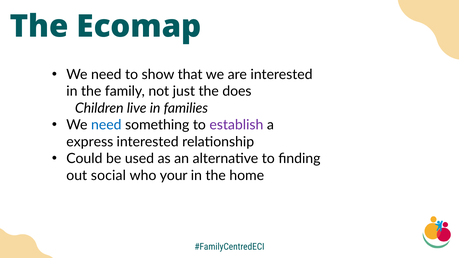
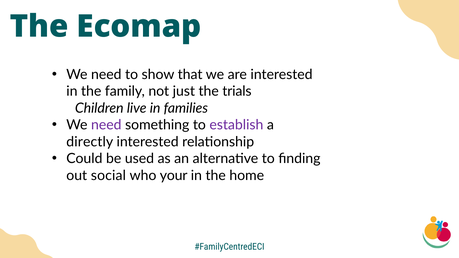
does: does -> trials (237, 91)
need colour: blue -> purple (106, 125)
express: express -> directly (90, 142)
